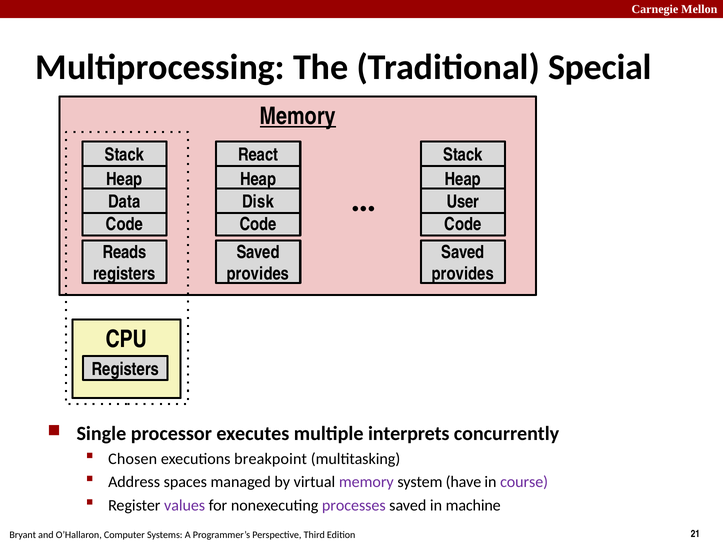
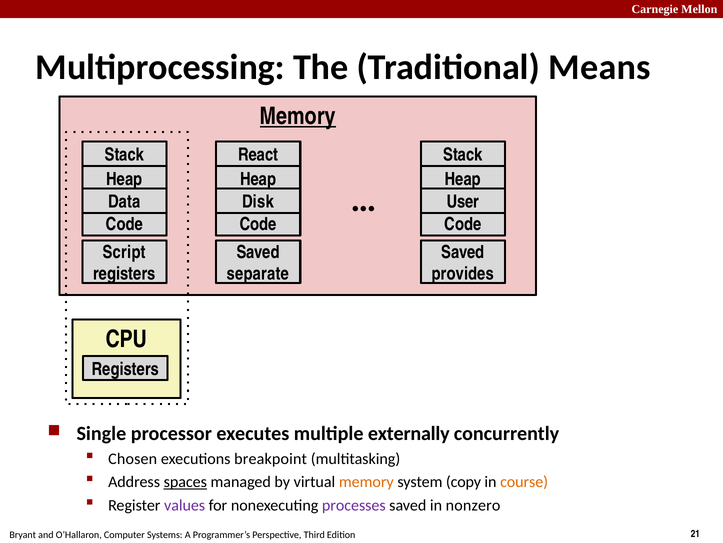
Special: Special -> Means (599, 67)
Reads: Reads -> Script (124, 252)
provides: provides -> separate (258, 274)
interprets: interprets -> externally (409, 433)
spaces underline: none -> present (185, 482)
memory colour: purple -> orange (366, 482)
have: have -> copy (464, 482)
course colour: purple -> orange (524, 482)
machine: machine -> nonzero (473, 505)
